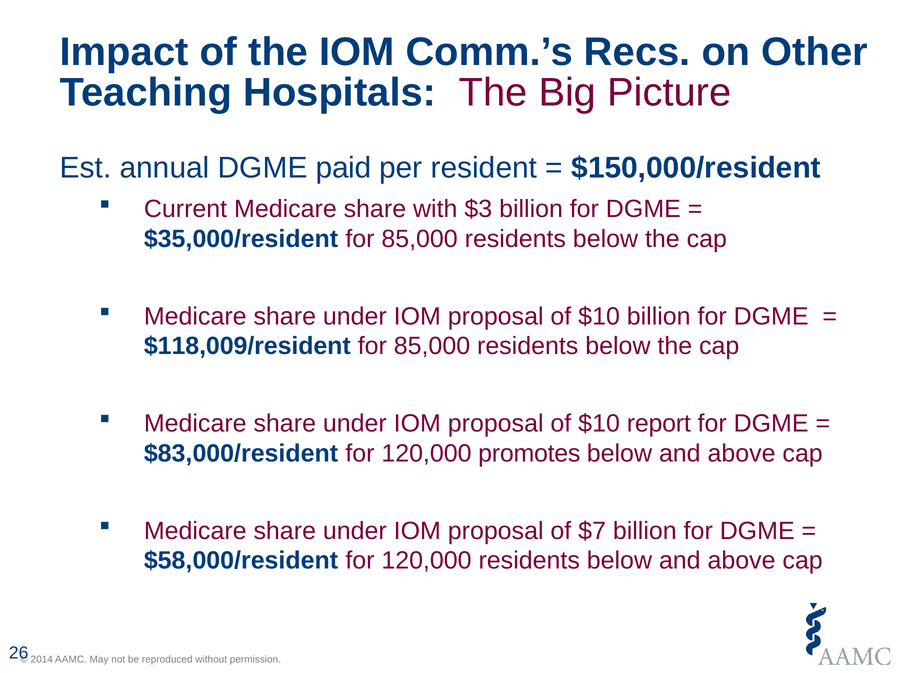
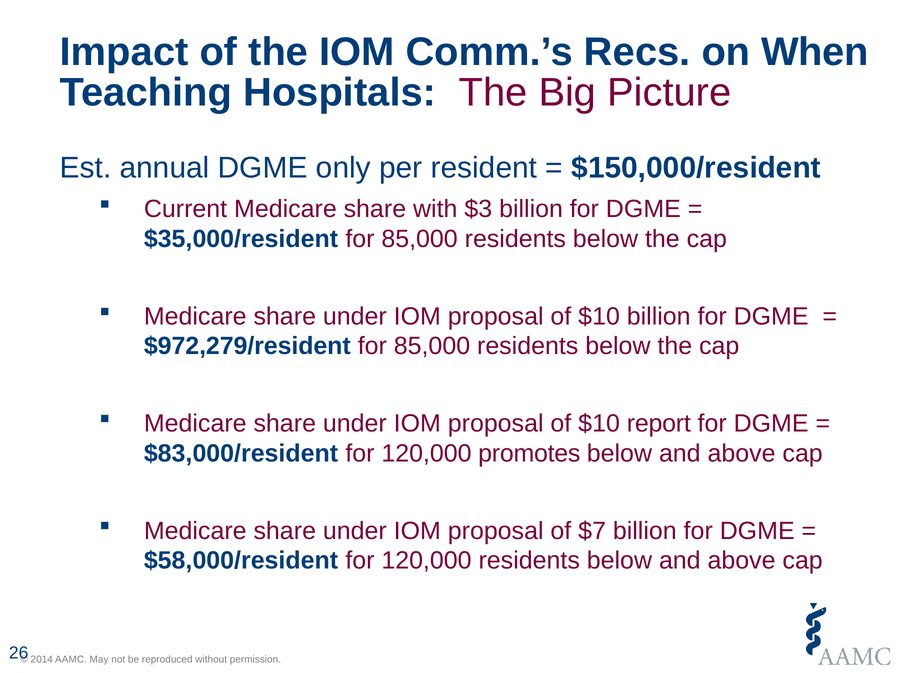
Other: Other -> When (815, 52)
paid: paid -> only (343, 168)
$118,009/resident: $118,009/resident -> $972,279/resident (247, 347)
